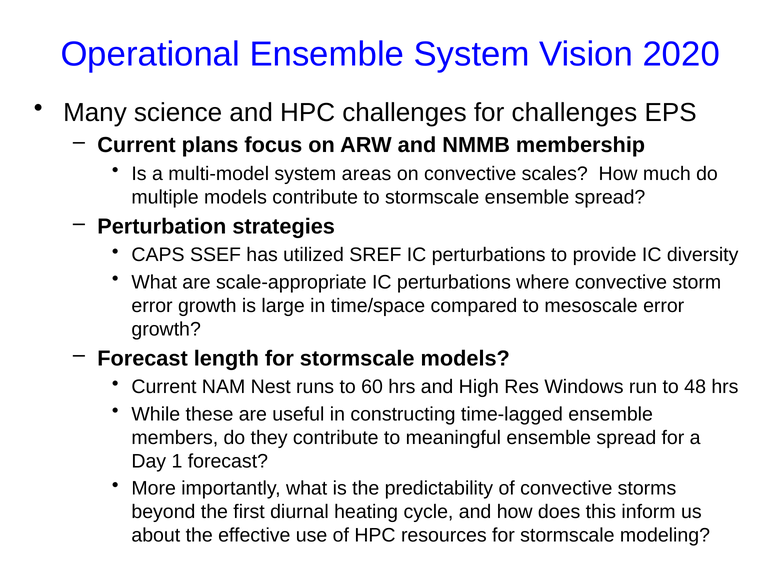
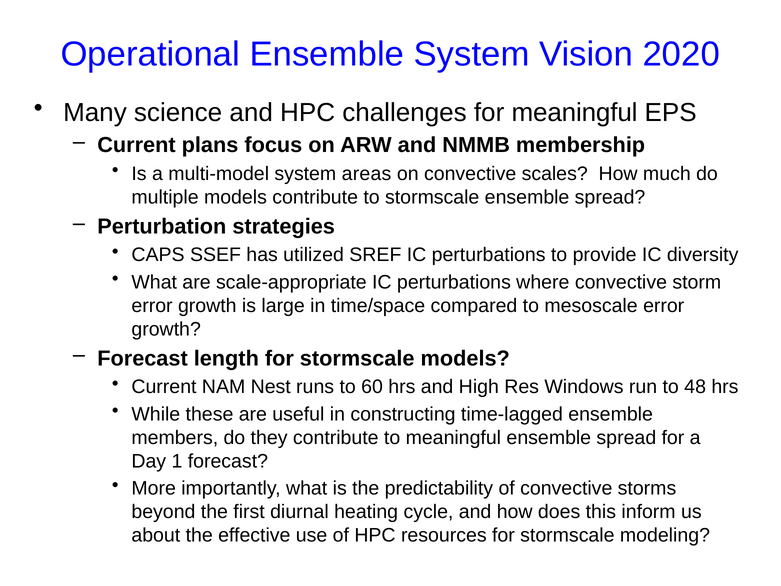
for challenges: challenges -> meaningful (575, 112)
